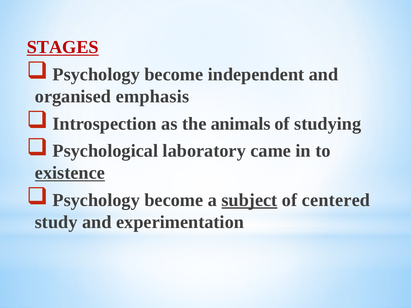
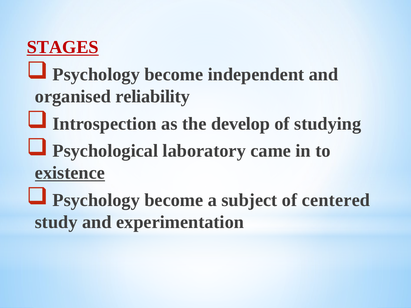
emphasis: emphasis -> reliability (153, 96)
animals: animals -> develop (241, 124)
subject underline: present -> none (249, 200)
